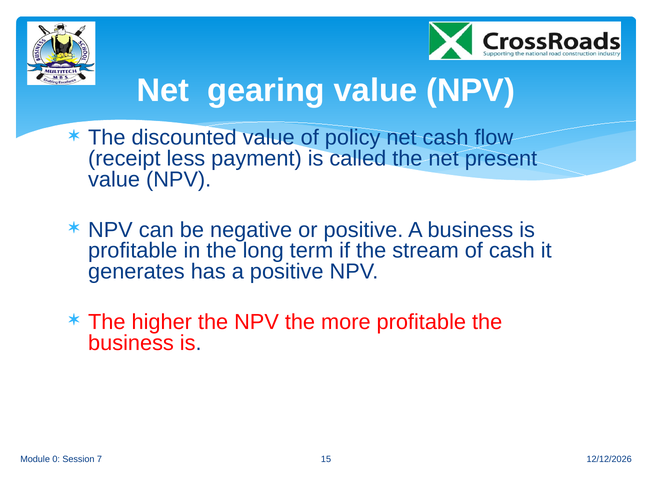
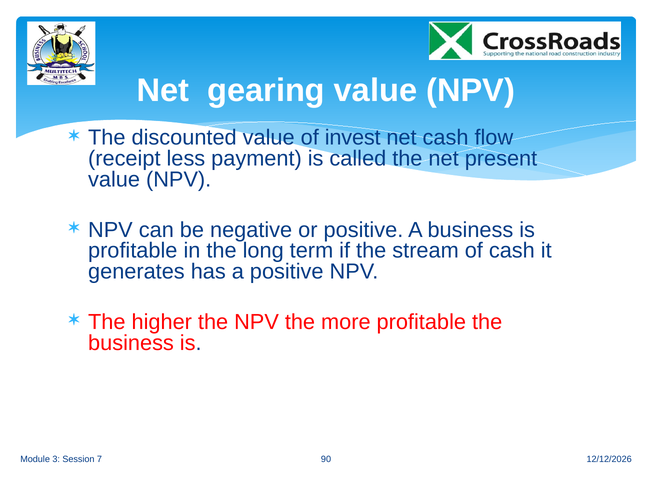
policy: policy -> invest (353, 138)
0: 0 -> 3 (56, 459)
15: 15 -> 90 (326, 459)
